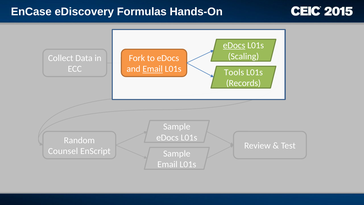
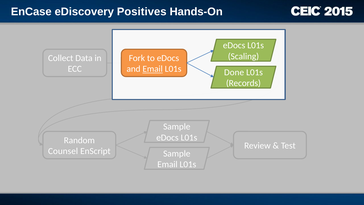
Formulas: Formulas -> Positives (142, 12)
eDocs underline: present -> none (234, 45)
Tools: Tools -> Done (234, 72)
